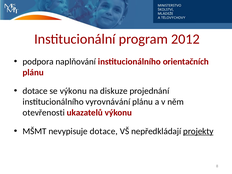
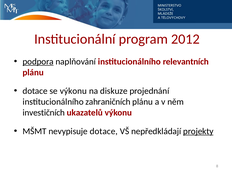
podpora underline: none -> present (38, 62)
orientačních: orientačních -> relevantních (186, 62)
vyrovnávání: vyrovnávání -> zahraničních (108, 102)
otevřenosti: otevřenosti -> investičních (44, 113)
